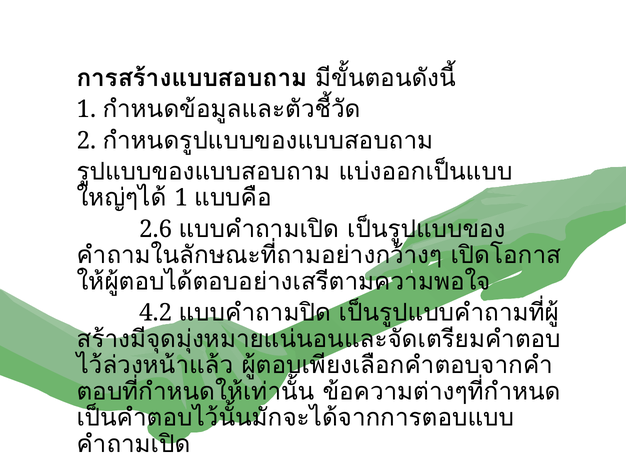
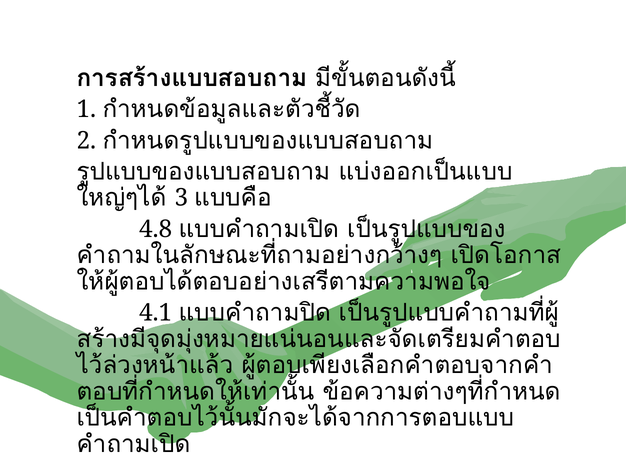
1: 1 -> 3 (181, 198)
2.6: 2.6 -> 4.8 (156, 229)
4.2: 4.2 -> 4.1 (156, 313)
